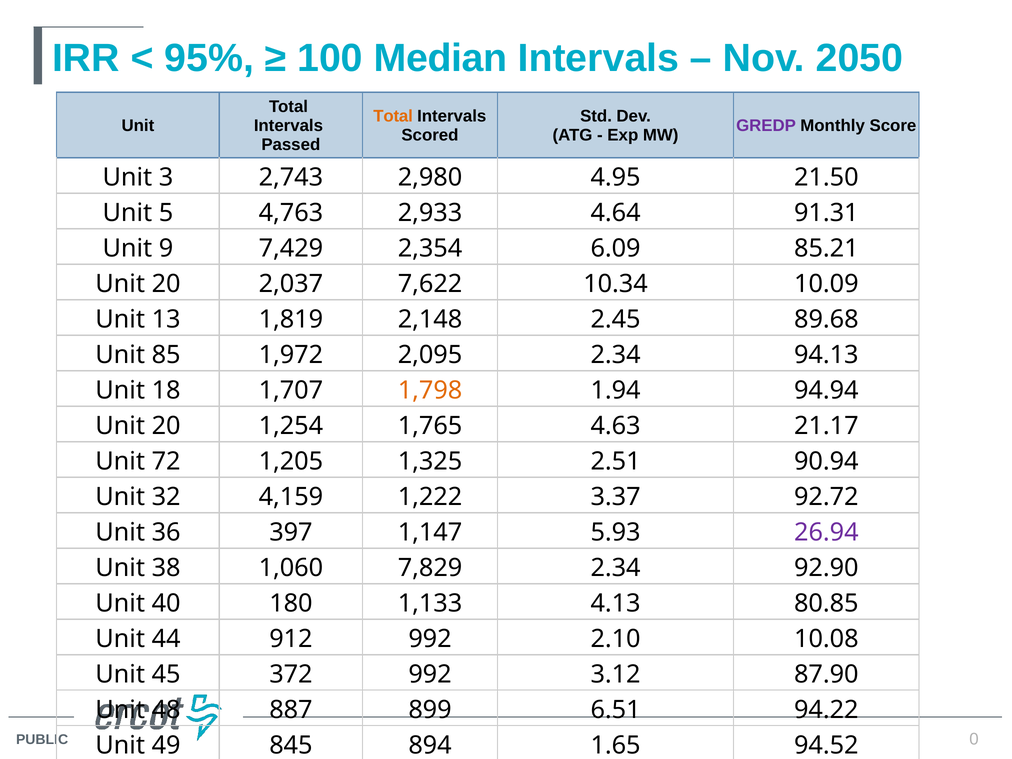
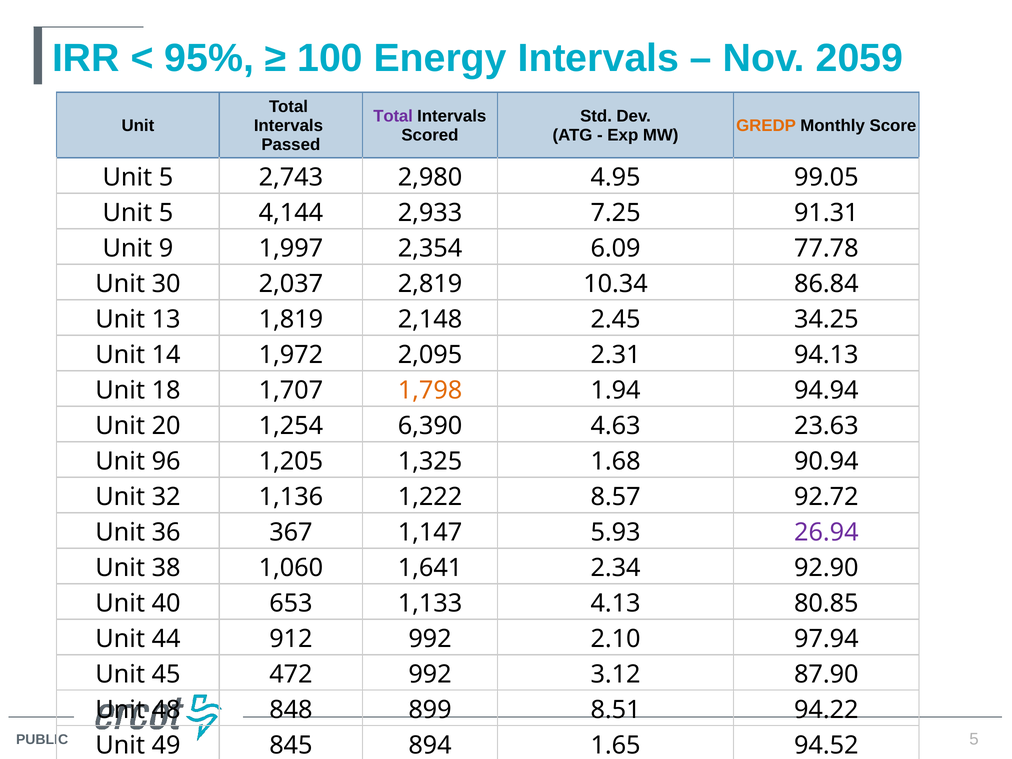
Median: Median -> Energy (440, 58)
2050: 2050 -> 2059 (859, 58)
Total colour: orange -> purple (393, 116)
GREDP colour: purple -> orange (766, 126)
3: 3 -> 5 (166, 177)
21.50: 21.50 -> 99.05 (826, 177)
4,763: 4,763 -> 4,144 (291, 213)
4.64: 4.64 -> 7.25 (616, 213)
7,429: 7,429 -> 1,997 (291, 248)
85.21: 85.21 -> 77.78 (826, 248)
20: 20 -> 30 (166, 284)
7,622: 7,622 -> 2,819 (430, 284)
10.09: 10.09 -> 86.84 (826, 284)
89.68: 89.68 -> 34.25 (826, 319)
85: 85 -> 14 (166, 355)
2,095 2.34: 2.34 -> 2.31 (616, 355)
1,765: 1,765 -> 6,390 (430, 426)
21.17: 21.17 -> 23.63 (826, 426)
72: 72 -> 96 (166, 461)
2.51: 2.51 -> 1.68 (616, 461)
4,159: 4,159 -> 1,136 (291, 497)
3.37: 3.37 -> 8.57 (616, 497)
397: 397 -> 367 (291, 532)
7,829: 7,829 -> 1,641 (430, 568)
180: 180 -> 653 (291, 603)
10.08: 10.08 -> 97.94 (826, 639)
372: 372 -> 472 (291, 674)
887: 887 -> 848 (291, 710)
6.51: 6.51 -> 8.51 (616, 710)
0: 0 -> 5 (974, 739)
